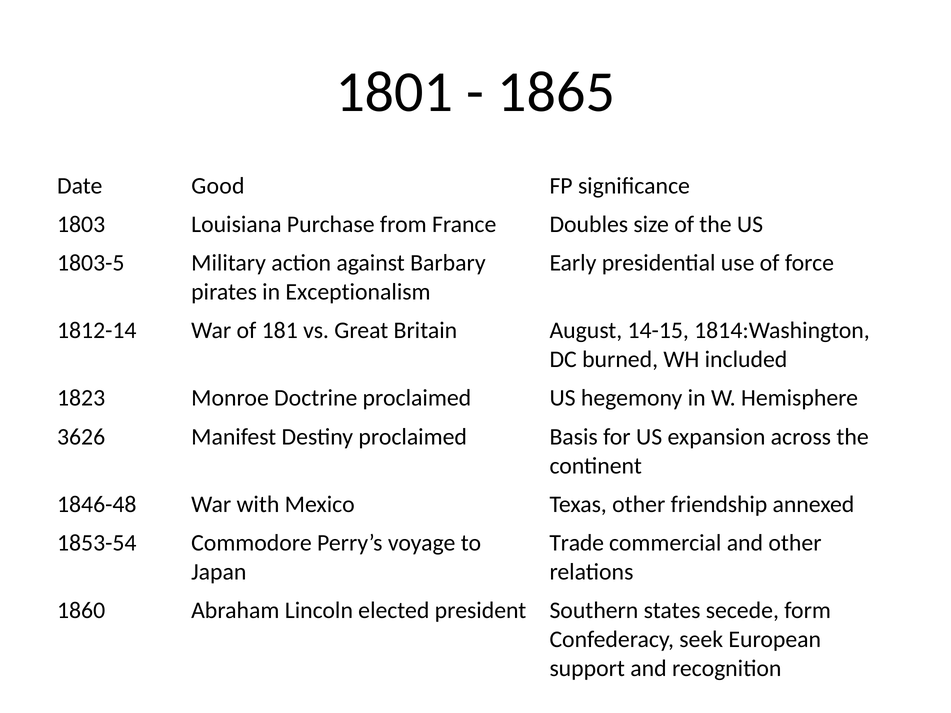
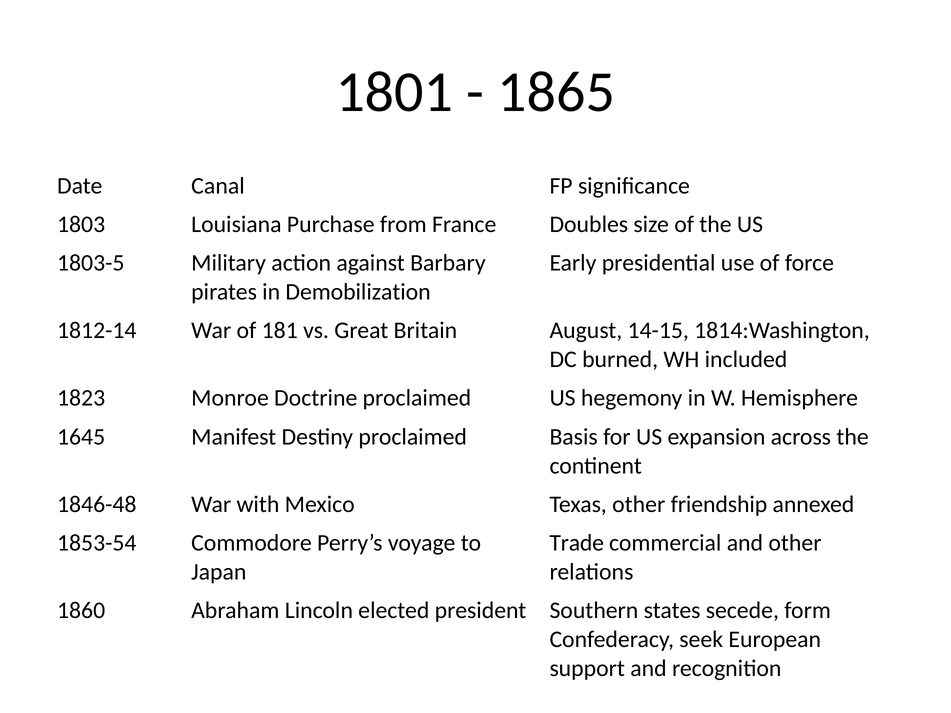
Good: Good -> Canal (218, 186)
Exceptionalism: Exceptionalism -> Demobilization (358, 292)
3626: 3626 -> 1645 (81, 437)
